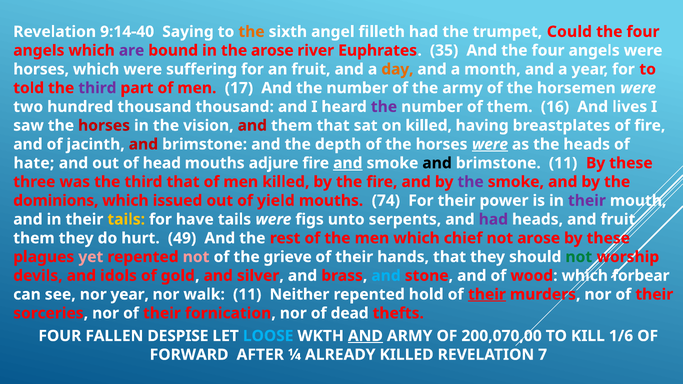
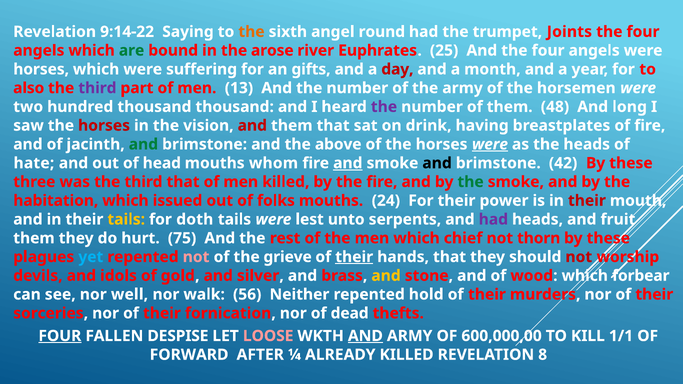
9:14-40: 9:14-40 -> 9:14-22 (127, 32)
filleth: filleth -> round (382, 32)
Could: Could -> Joints (569, 32)
are colour: purple -> green (132, 51)
35: 35 -> 25 (444, 51)
an fruit: fruit -> gifts (311, 69)
day colour: orange -> red (397, 69)
told: told -> also (29, 88)
17: 17 -> 13 (239, 88)
16: 16 -> 48 (555, 107)
lives: lives -> long (630, 107)
on killed: killed -> drink (429, 126)
and colour: red -> green (143, 144)
depth: depth -> above (338, 144)
adjure: adjure -> whom (273, 163)
brimstone 11: 11 -> 42 (563, 163)
the colour: purple -> green (471, 182)
dominions: dominions -> habitation (56, 201)
yield: yield -> folks (276, 201)
74: 74 -> 24 (386, 201)
their colour: purple -> red (587, 201)
have: have -> doth (195, 219)
figs: figs -> lest (310, 219)
49: 49 -> 75 (182, 238)
not arose: arose -> thorn (539, 238)
yet colour: pink -> light blue (91, 257)
their underline: none -> present (354, 257)
not colour: green -> red (579, 257)
and colour: light blue -> yellow (386, 276)
nor year: year -> well (130, 295)
walk 11: 11 -> 56 (247, 295)
their underline: present -> none (487, 295)
FOUR underline: none -> present (60, 336)
LOOSE colour: light blue -> pink (268, 336)
200,070,00: 200,070,00 -> 600,000,00 (502, 336)
1/6: 1/6 -> 1/1 (621, 336)
7: 7 -> 8 (543, 355)
